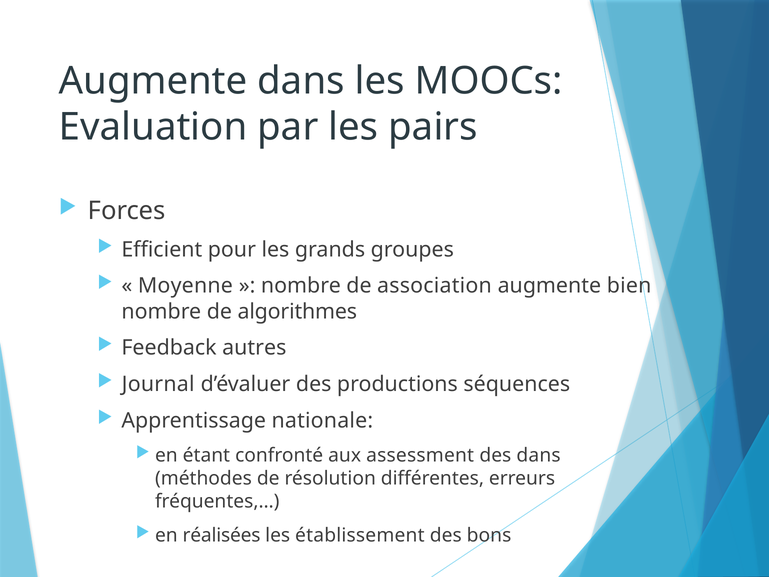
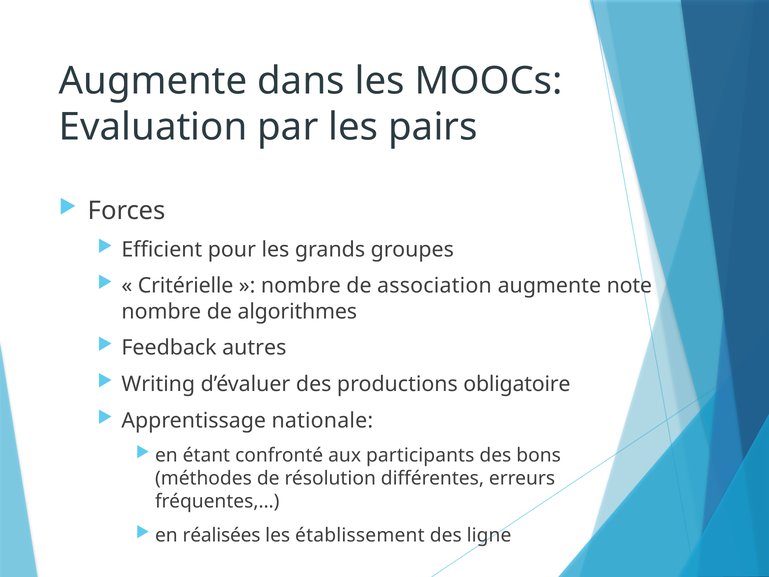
Moyenne: Moyenne -> Critérielle (186, 286)
bien: bien -> note (629, 286)
Journal: Journal -> Writing (158, 384)
séquences: séquences -> obligatoire (517, 384)
assessment: assessment -> participants (420, 455)
des dans: dans -> bons (539, 455)
bons: bons -> ligne (489, 535)
